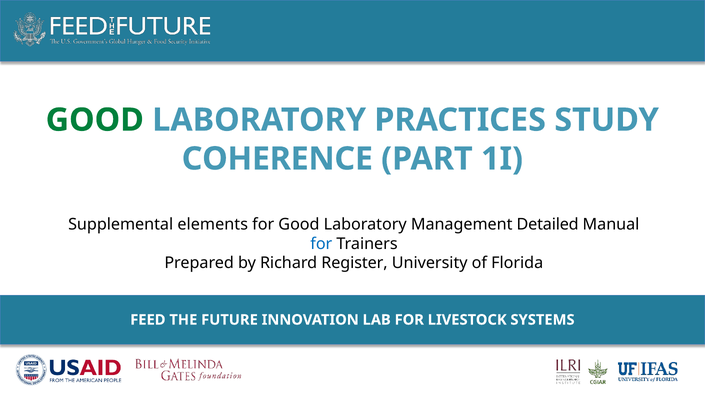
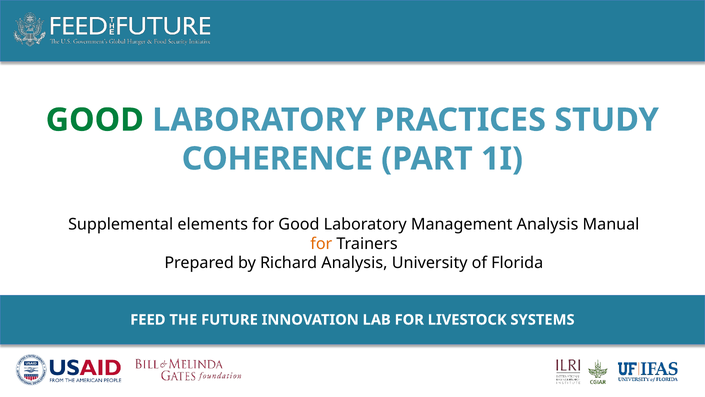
Management Detailed: Detailed -> Analysis (548, 224)
for colour: blue -> orange (321, 243)
Richard Register: Register -> Analysis (354, 263)
